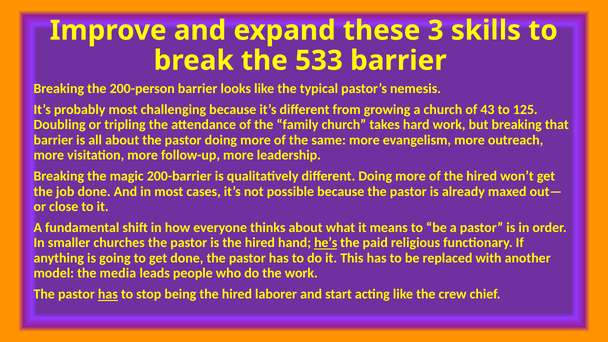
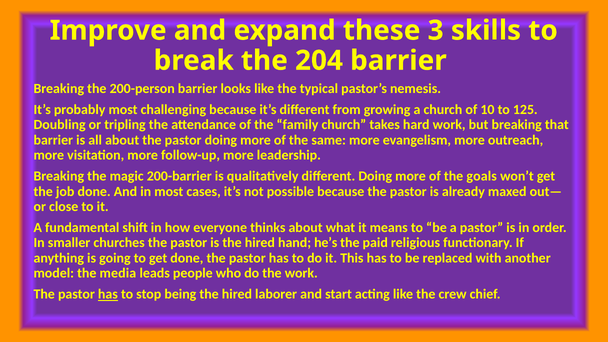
533: 533 -> 204 (319, 61)
43: 43 -> 10 (487, 110)
of the hired: hired -> goals (482, 176)
he’s underline: present -> none (326, 243)
